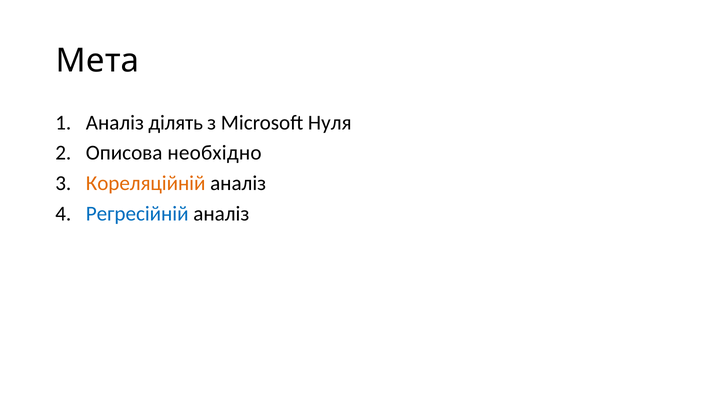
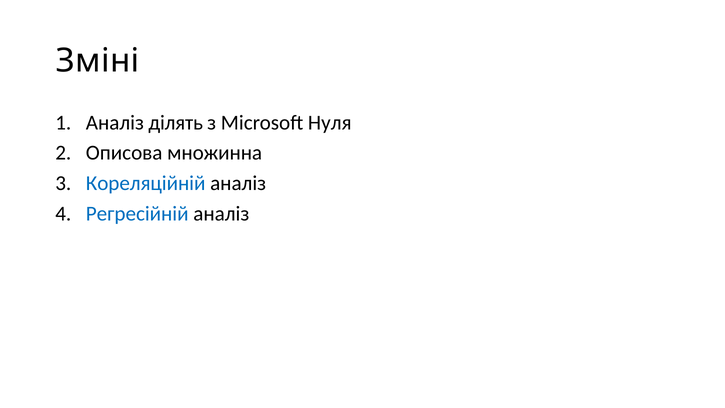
Мета: Мета -> Зміні (98, 61)
необхідно: необхідно -> множинна (215, 153)
Кореляційній colour: orange -> blue (146, 183)
